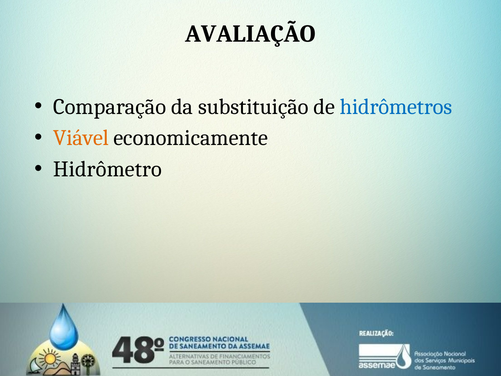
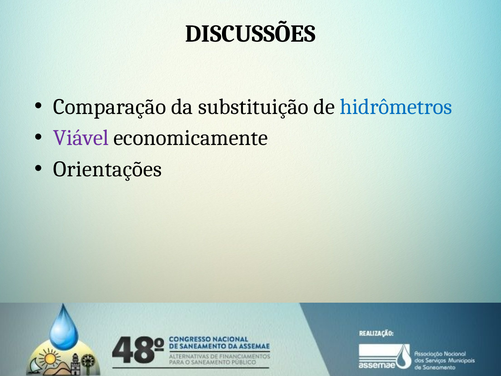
AVALIAÇÃO: AVALIAÇÃO -> DISCUSSÕES (250, 34)
Viável colour: orange -> purple (81, 138)
Hidrômetro: Hidrômetro -> Orientações (108, 169)
